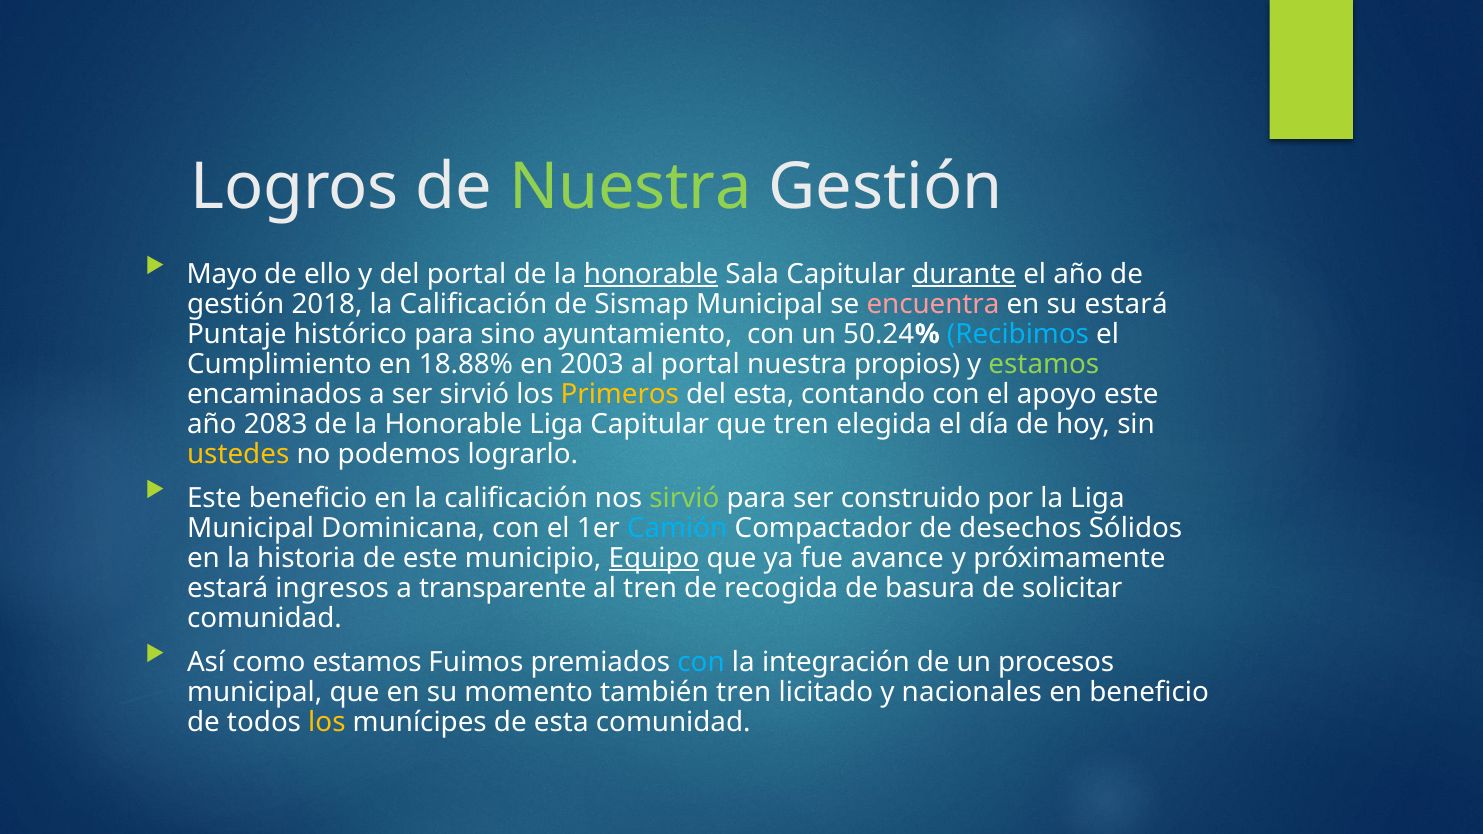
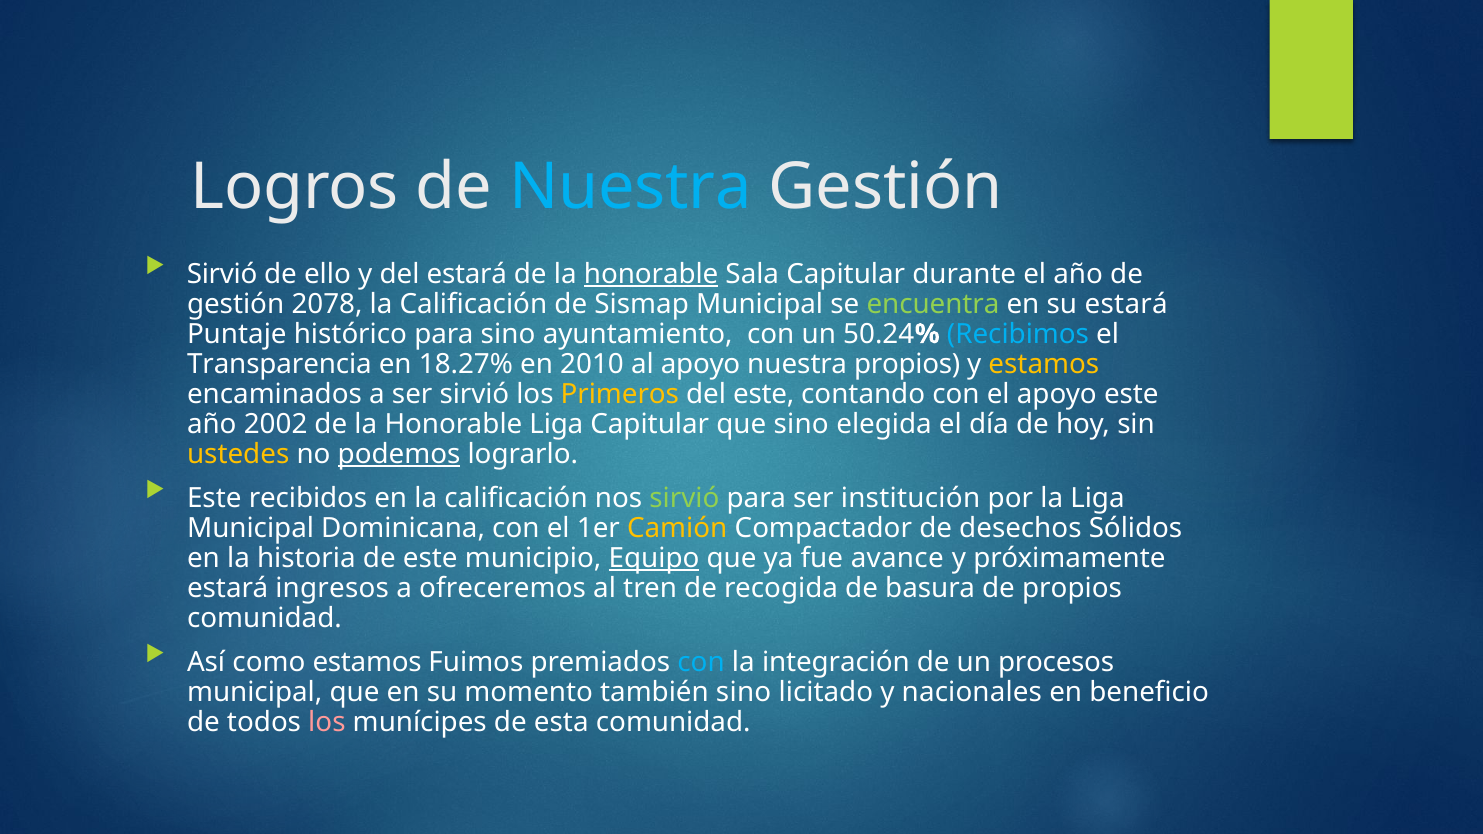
Nuestra colour: light green -> light blue (631, 188)
Mayo: Mayo -> Sirvió (222, 274)
del portal: portal -> estará (467, 274)
durante underline: present -> none (964, 274)
2018: 2018 -> 2078 (327, 304)
encuentra colour: pink -> light green (933, 304)
Cumplimiento: Cumplimiento -> Transparencia (279, 364)
18.88%: 18.88% -> 18.27% (466, 364)
2003: 2003 -> 2010 (592, 364)
al portal: portal -> apoyo (701, 364)
estamos colour: light green -> yellow (1044, 364)
del esta: esta -> este (764, 394)
2083: 2083 -> 2002 (276, 424)
que tren: tren -> sino (801, 424)
podemos underline: none -> present (399, 454)
Este beneficio: beneficio -> recibidos (308, 498)
construido: construido -> institución (911, 498)
Camión colour: light blue -> yellow (677, 528)
transparente: transparente -> ofreceremos (503, 588)
de solicitar: solicitar -> propios (1072, 588)
también tren: tren -> sino (744, 692)
los colour: yellow -> pink (327, 722)
